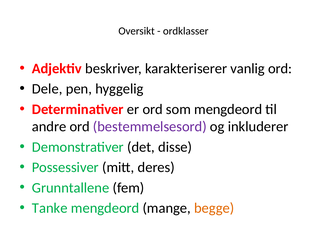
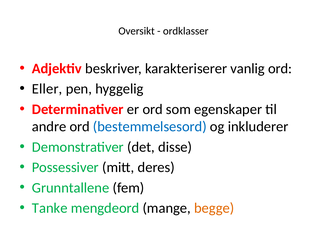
Dele: Dele -> Eller (47, 89)
som mengdeord: mengdeord -> egenskaper (228, 109)
bestemmelsesord colour: purple -> blue (150, 127)
